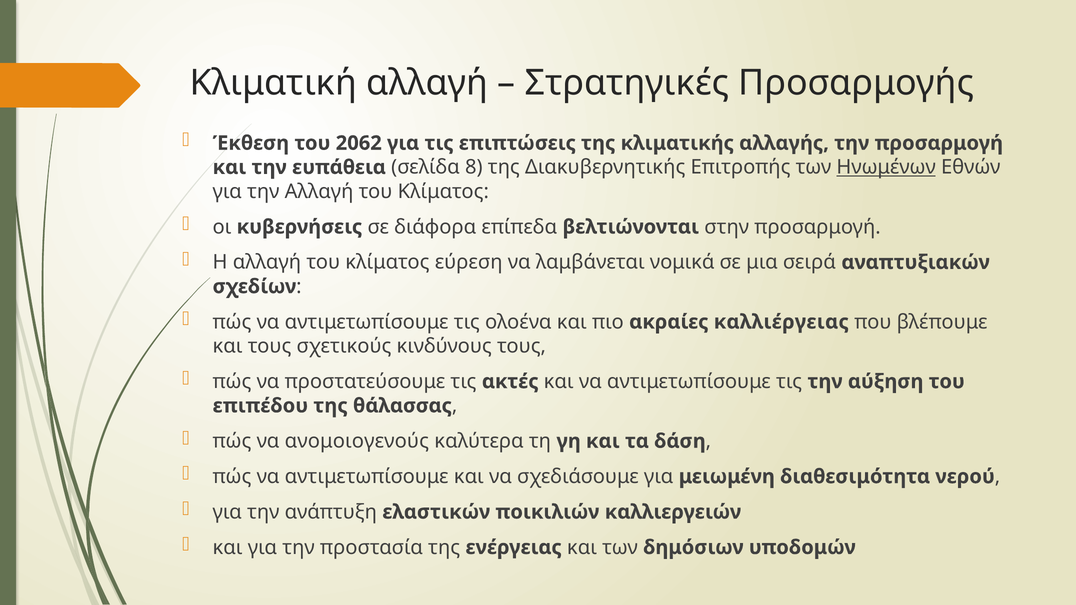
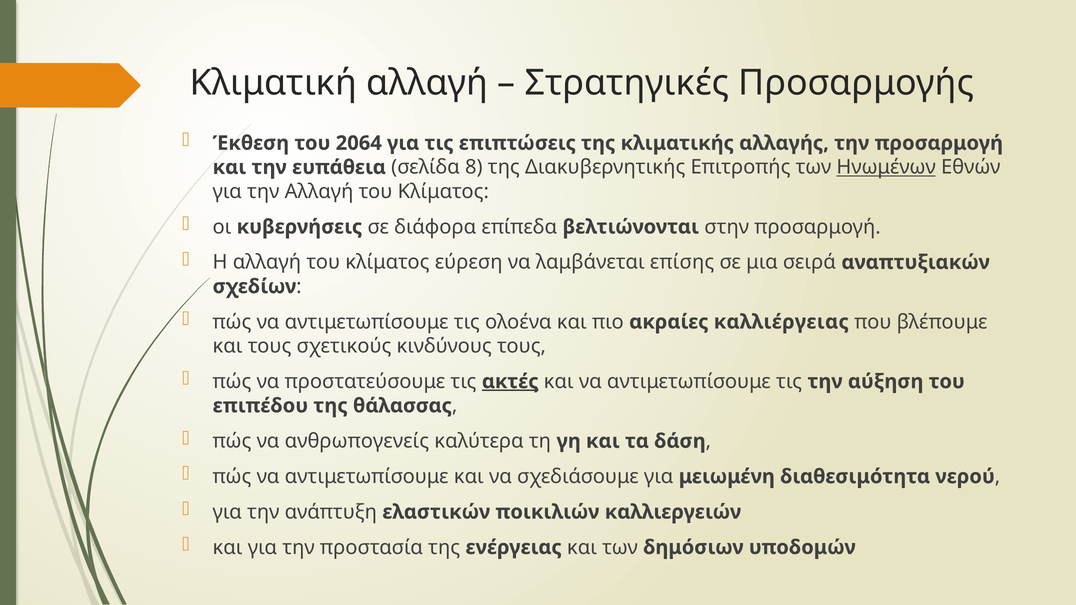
2062: 2062 -> 2064 (359, 143)
νομικά: νομικά -> επίσης (682, 262)
ακτές underline: none -> present (510, 382)
ανομοιογενούς: ανομοιογενούς -> ανθρωπογενείς (357, 441)
